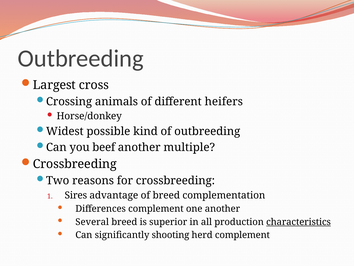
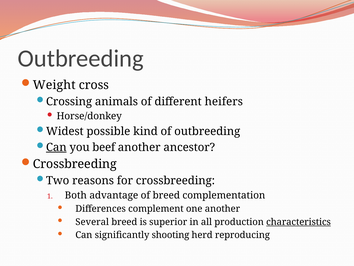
Largest: Largest -> Weight (54, 85)
Can underline: none -> present (56, 147)
multiple: multiple -> ancestor (189, 147)
Sires: Sires -> Both (76, 195)
herd complement: complement -> reproducing (242, 235)
